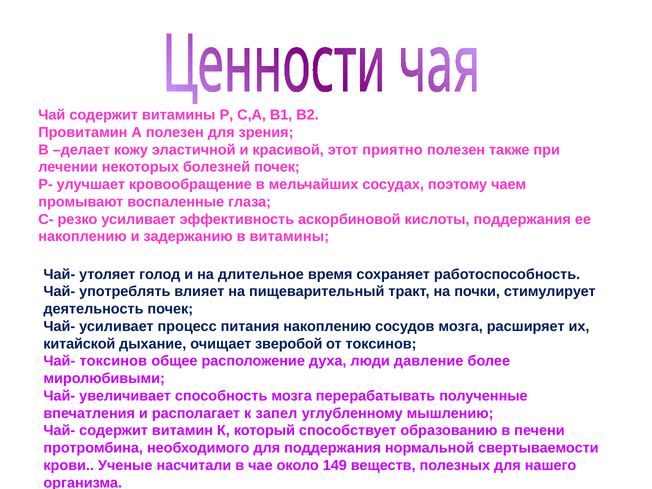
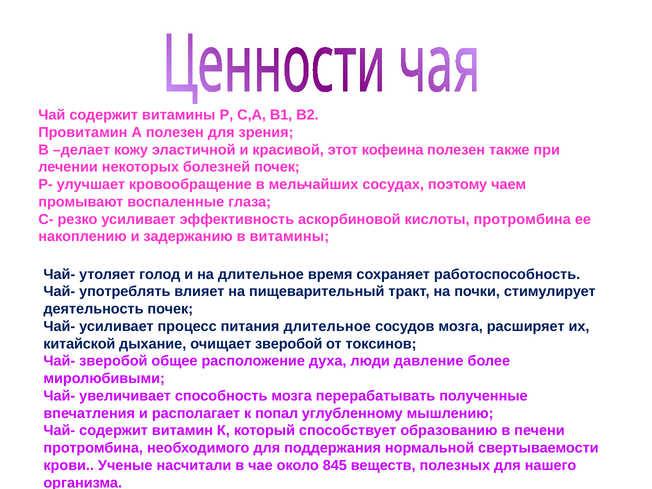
приятно: приятно -> кофеина (393, 150)
кислоты поддержания: поддержания -> протромбина (522, 219)
питания накоплению: накоплению -> длительное (327, 326)
Чай- токсинов: токсинов -> зверобой (113, 361)
запел: запел -> попал (277, 413)
149: 149 -> 845 (335, 465)
